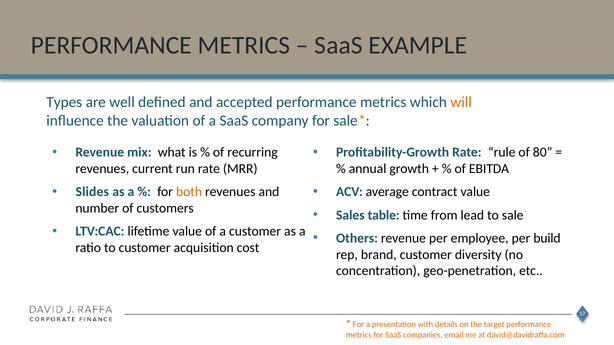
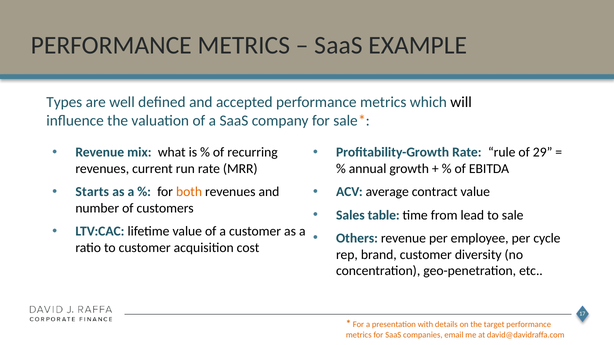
will colour: orange -> black (461, 102)
80: 80 -> 29 (543, 153)
Slides: Slides -> Starts (92, 192)
build: build -> cycle (547, 238)
